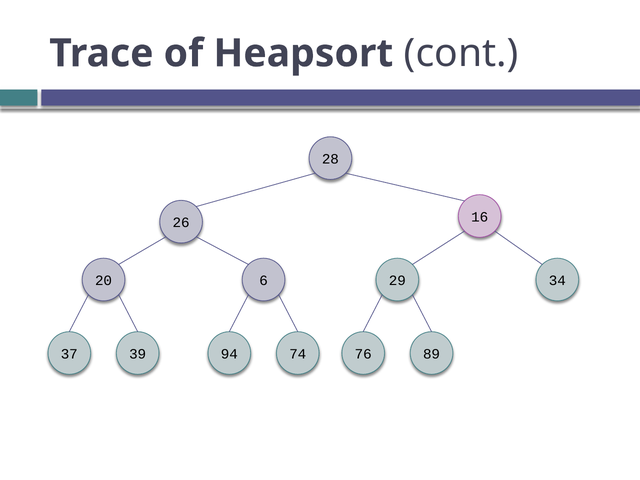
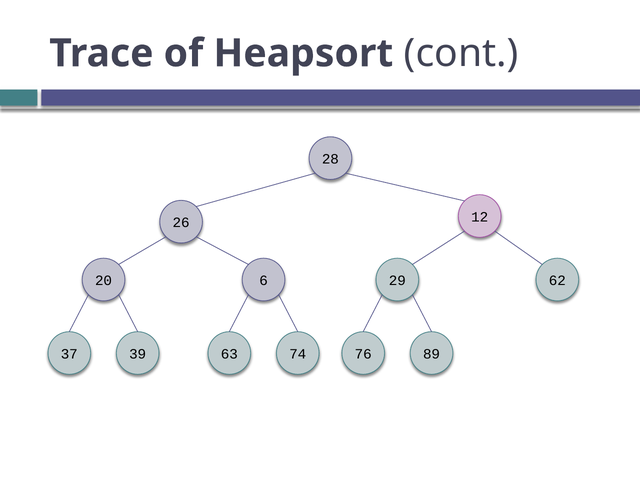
16: 16 -> 12 (480, 217)
34: 34 -> 62 (557, 281)
94: 94 -> 63 (229, 354)
